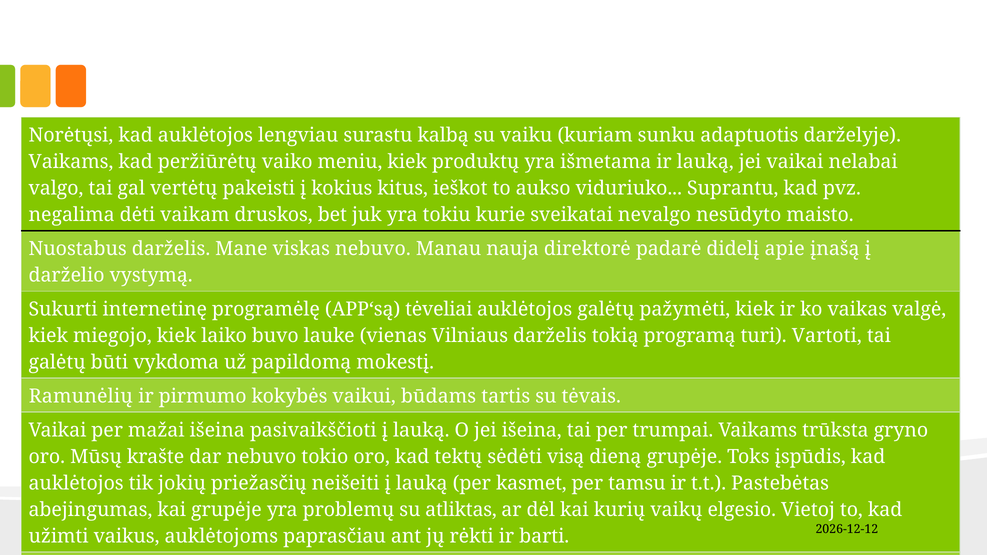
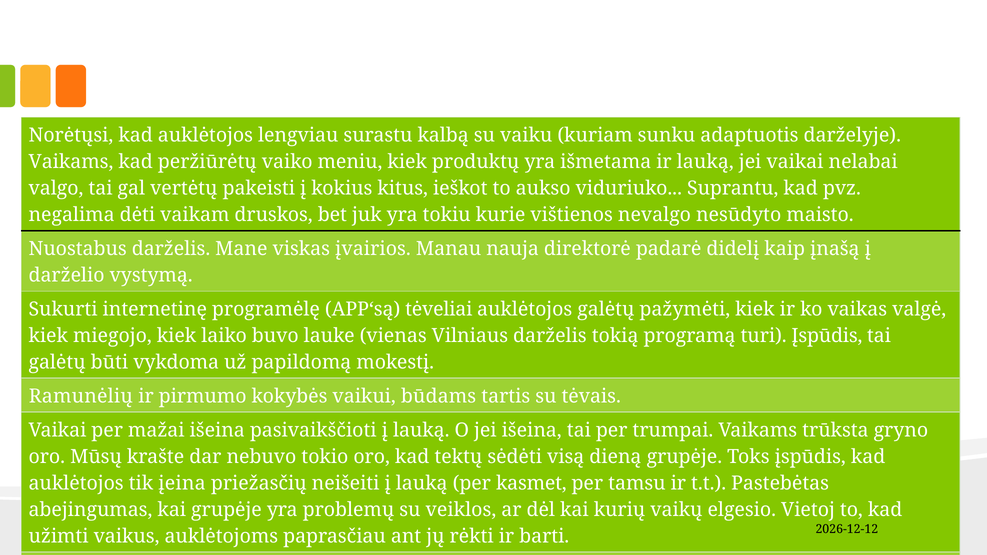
sveikatai: sveikatai -> vištienos (572, 215)
viskas nebuvo: nebuvo -> įvairios (373, 249)
apie: apie -> kaip (785, 249)
turi Vartoti: Vartoti -> Įspūdis (827, 336)
jokių: jokių -> įeina (182, 483)
atliktas: atliktas -> veiklos (461, 510)
